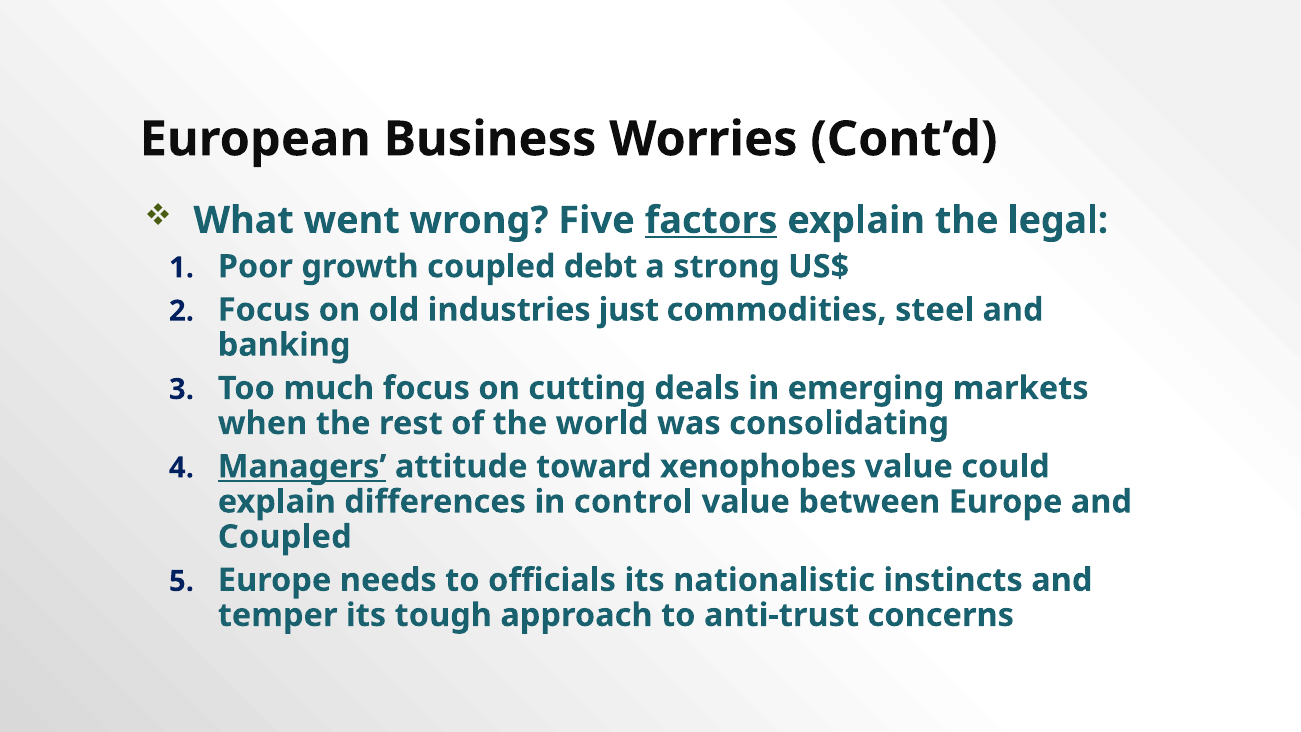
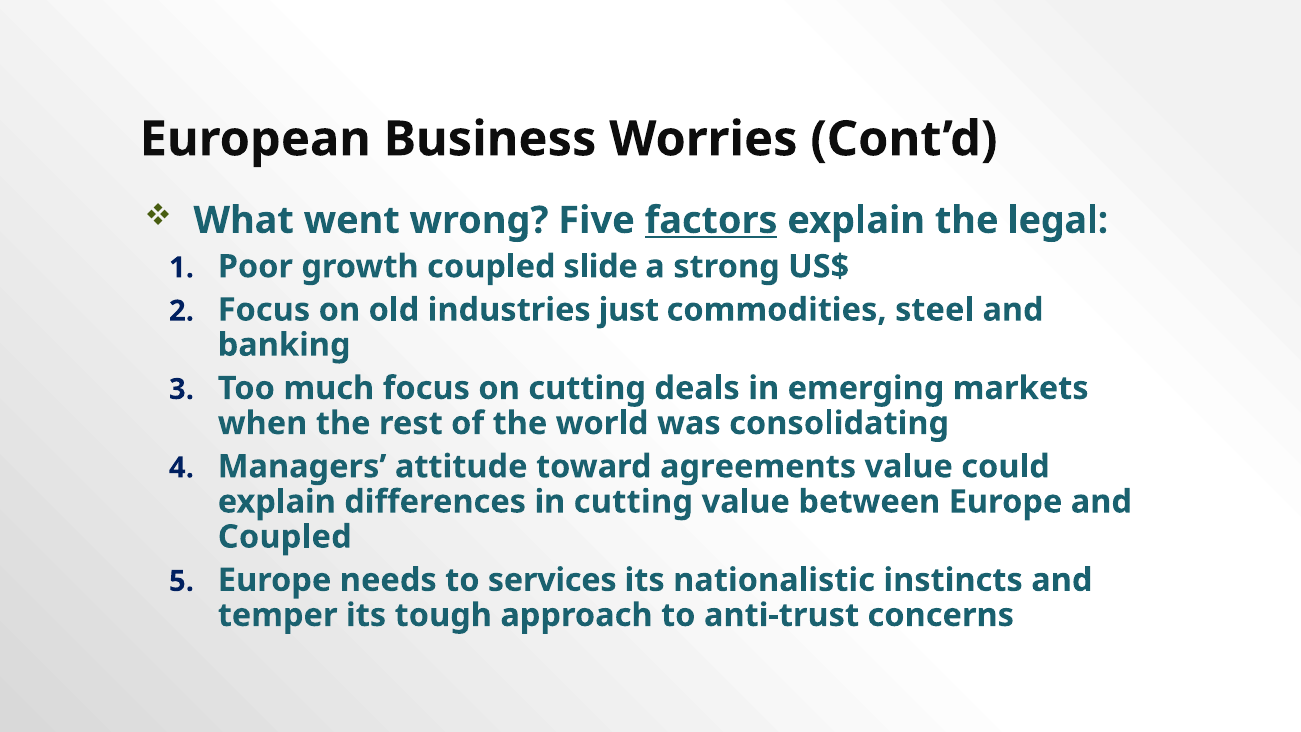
debt: debt -> slide (601, 267)
Managers underline: present -> none (302, 467)
xenophobes: xenophobes -> agreements (758, 467)
in control: control -> cutting (633, 502)
officials: officials -> services (552, 580)
